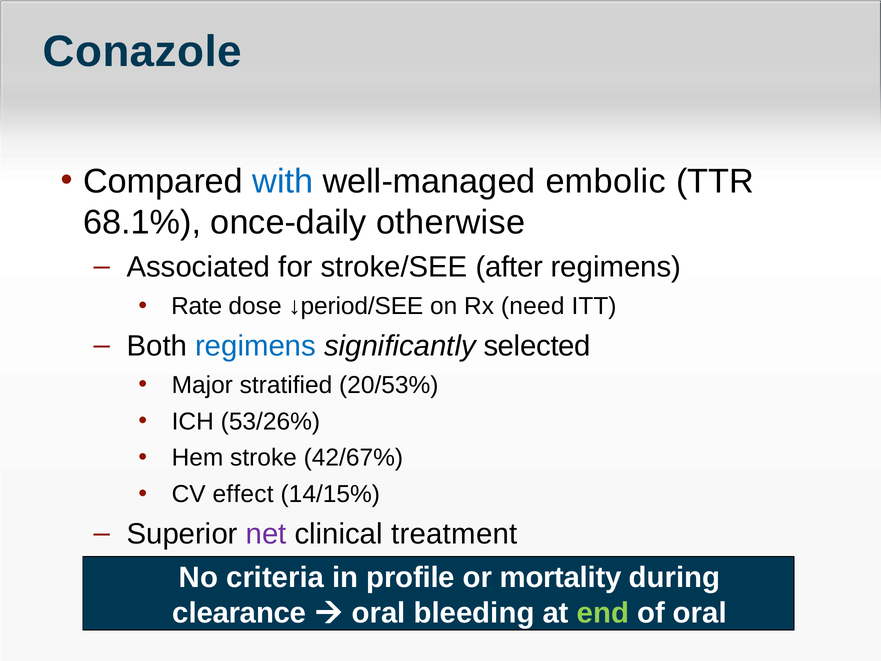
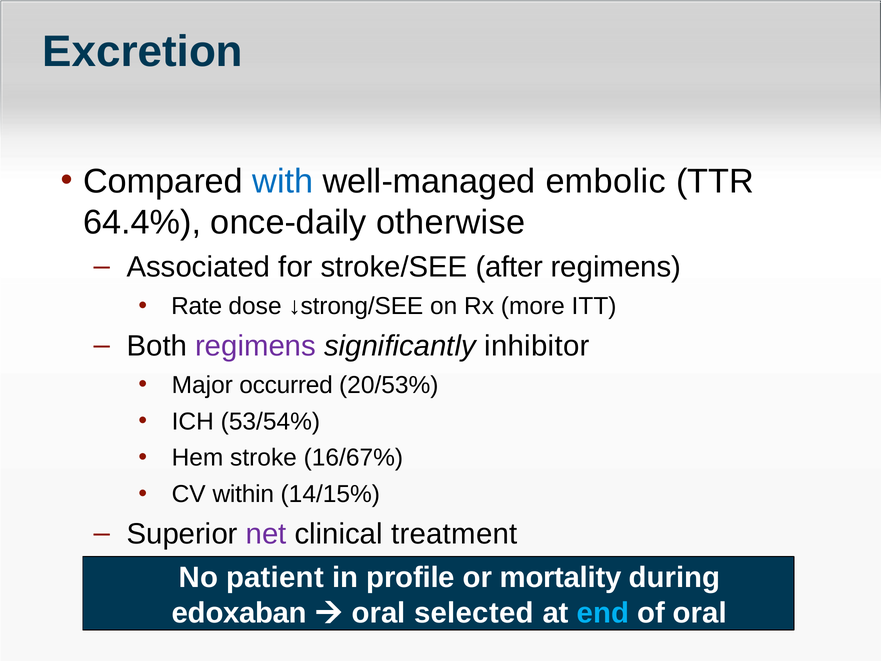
Conazole: Conazole -> Excretion (143, 52)
68.1%: 68.1% -> 64.4% (142, 222)
↓period/SEE: ↓period/SEE -> ↓strong/SEE (356, 306)
need: need -> more (533, 306)
regimens colour: blue -> purple (256, 346)
selected: selected -> inhibitor (537, 346)
stratified: stratified -> occurred (286, 385)
53/26%: 53/26% -> 53/54% (270, 421)
42/67%: 42/67% -> 16/67% (353, 458)
effect: effect -> within (243, 494)
criteria: criteria -> patient (275, 577)
clearance: clearance -> edoxaban (239, 613)
bleeding: bleeding -> selected (474, 613)
end colour: light green -> light blue (603, 613)
